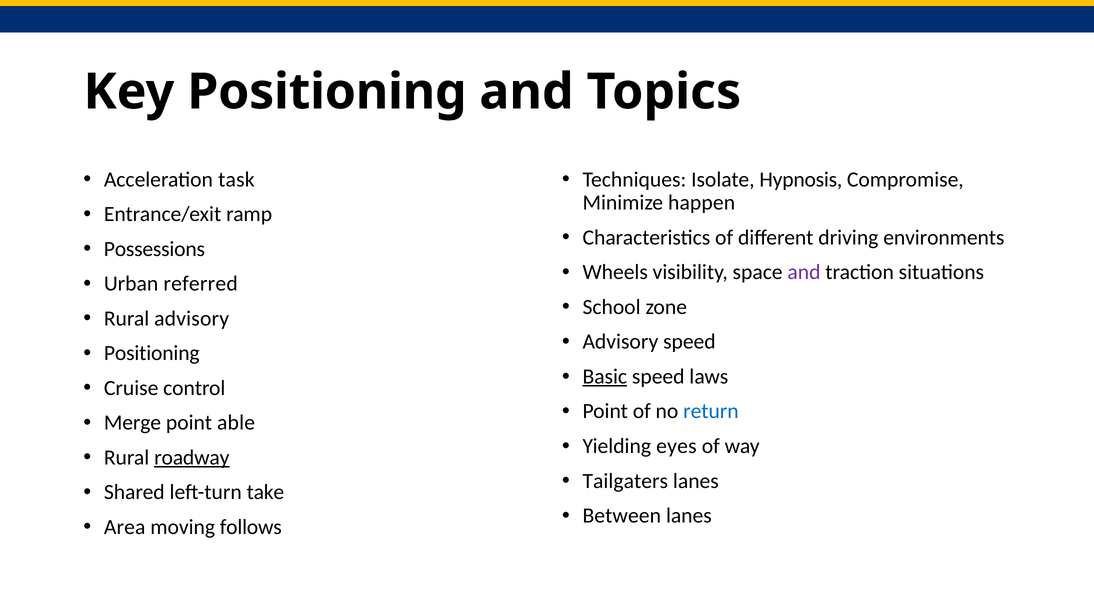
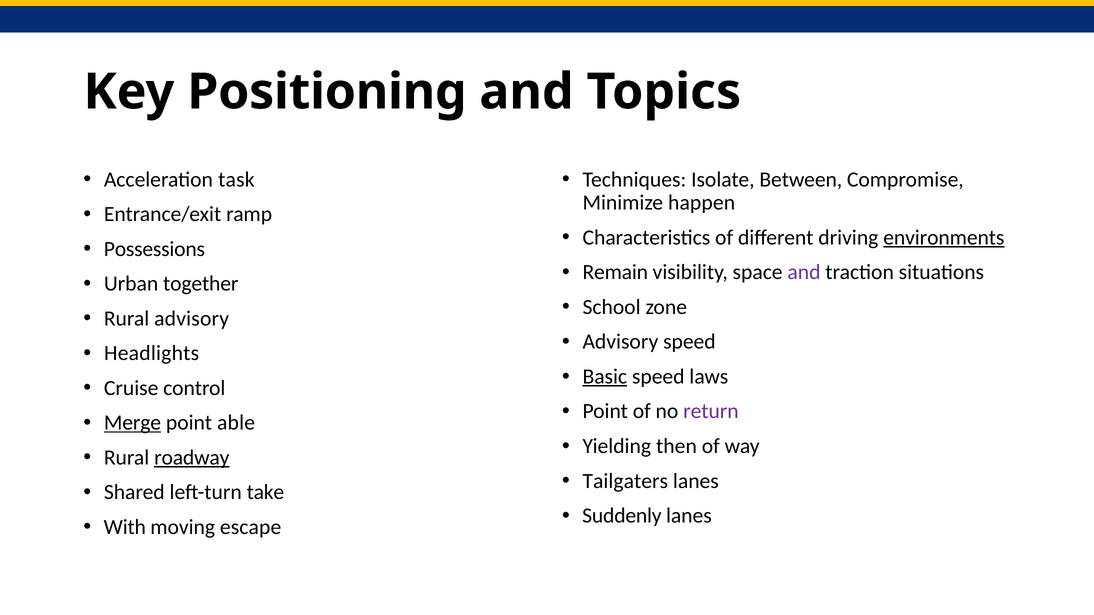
Hypnosis: Hypnosis -> Between (801, 179)
environments underline: none -> present (944, 238)
Wheels: Wheels -> Remain (615, 272)
referred: referred -> together (201, 284)
Positioning: Positioning -> Headlights (152, 353)
return colour: blue -> purple (711, 412)
Merge underline: none -> present (133, 423)
eyes: eyes -> then (676, 446)
Between: Between -> Suddenly (622, 516)
Area: Area -> With (125, 527)
follows: follows -> escape (251, 527)
